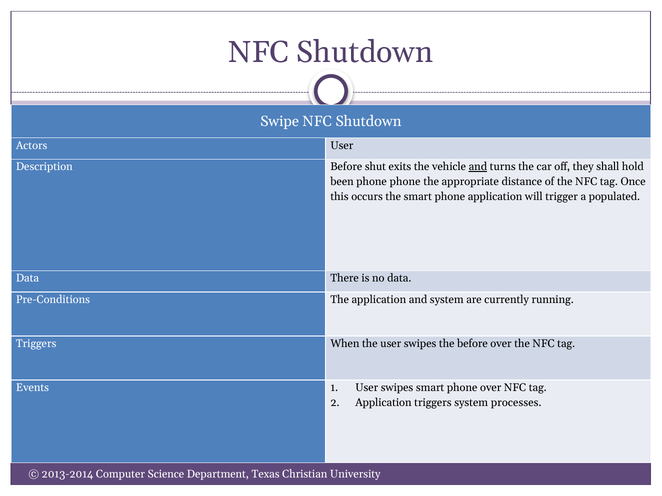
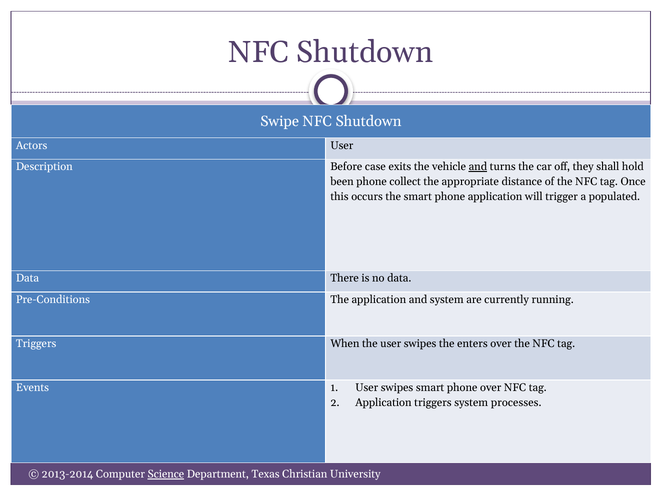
shut: shut -> case (375, 167)
phone phone: phone -> collect (405, 182)
the before: before -> enters (472, 344)
Science underline: none -> present (166, 475)
